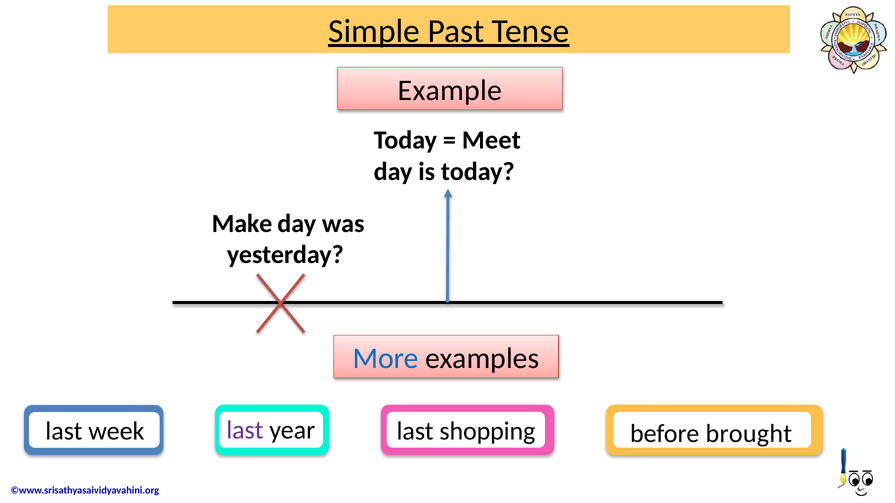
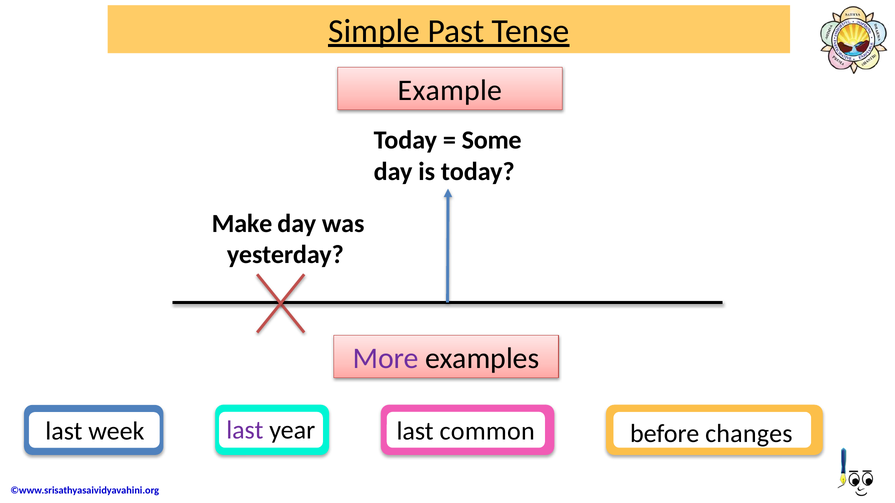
Meet: Meet -> Some (492, 140)
More colour: blue -> purple (386, 359)
shopping: shopping -> common (487, 431)
brought: brought -> changes (749, 434)
